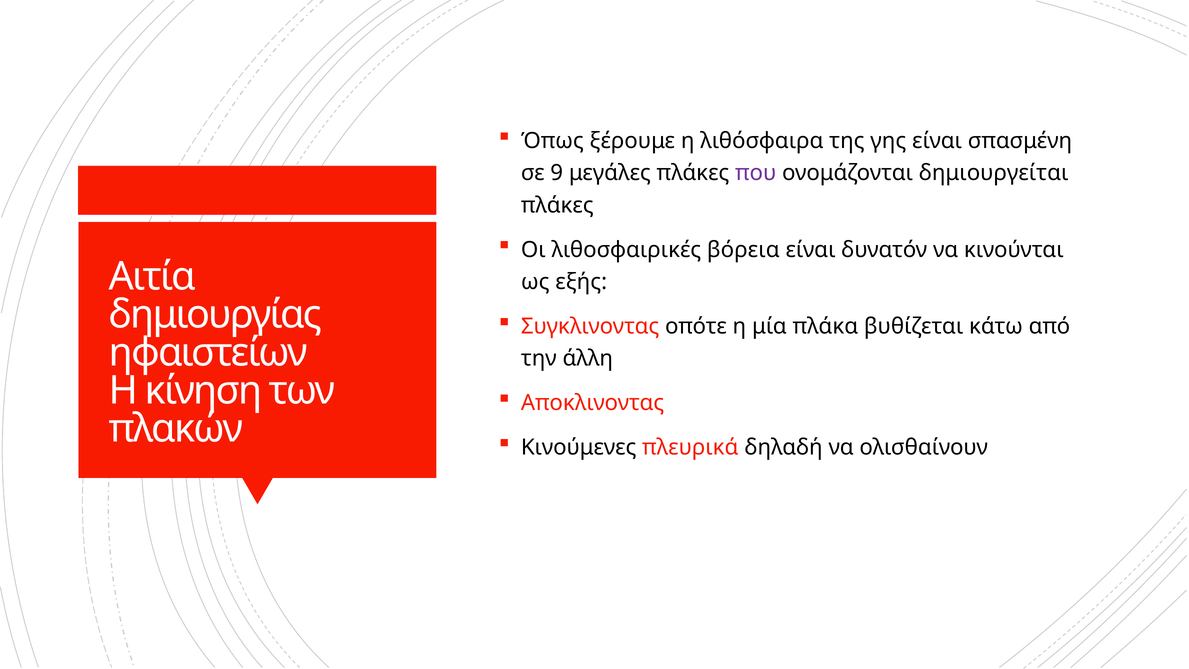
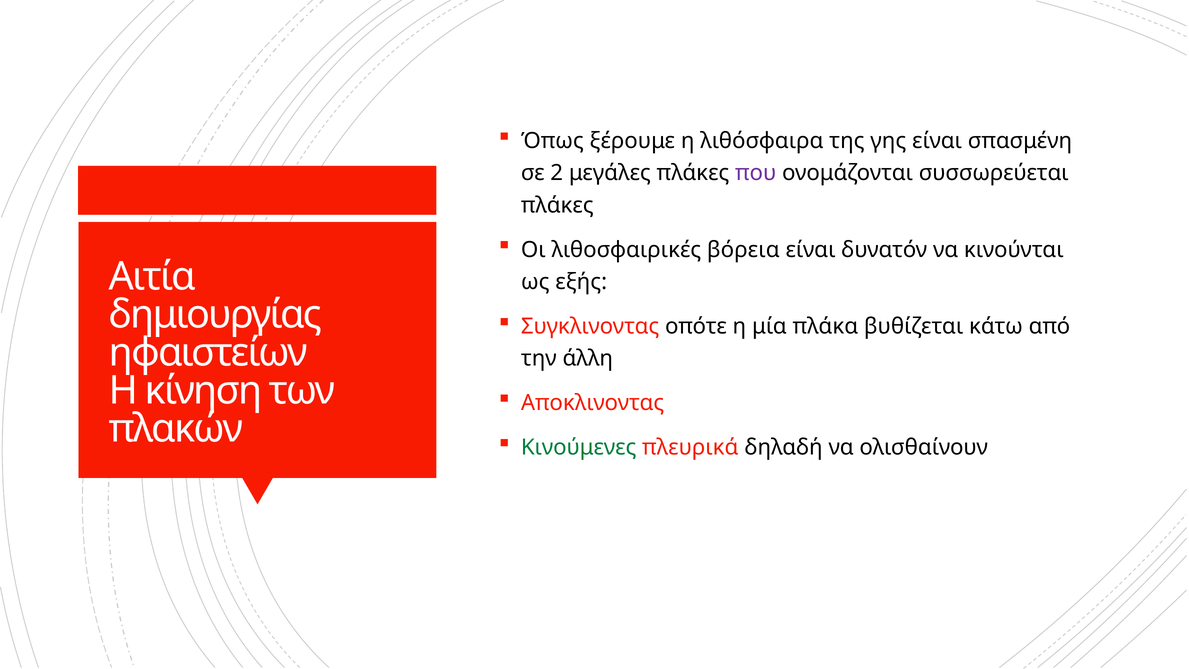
9: 9 -> 2 (557, 173)
δημιουργείται: δημιουργείται -> συσσωρεύεται (994, 173)
Κινούμενες colour: black -> green (579, 447)
